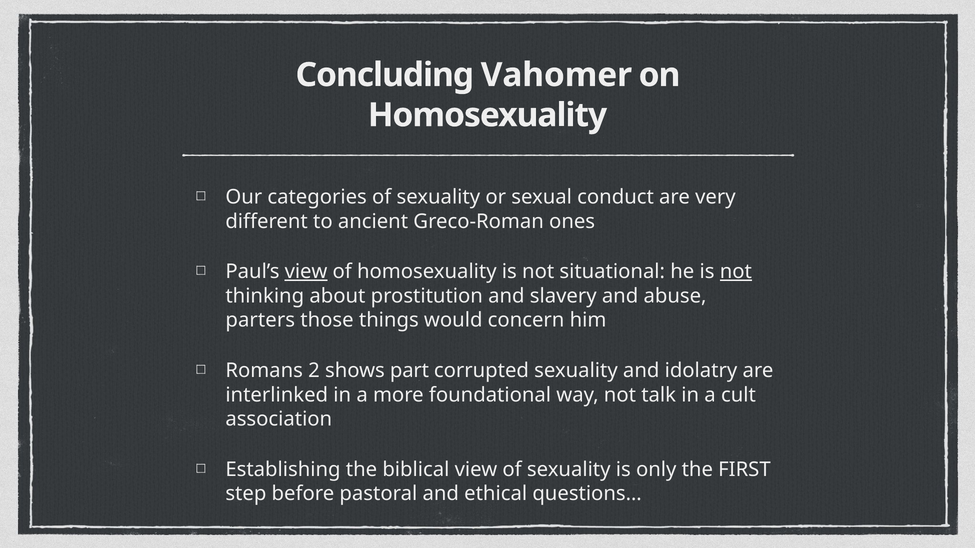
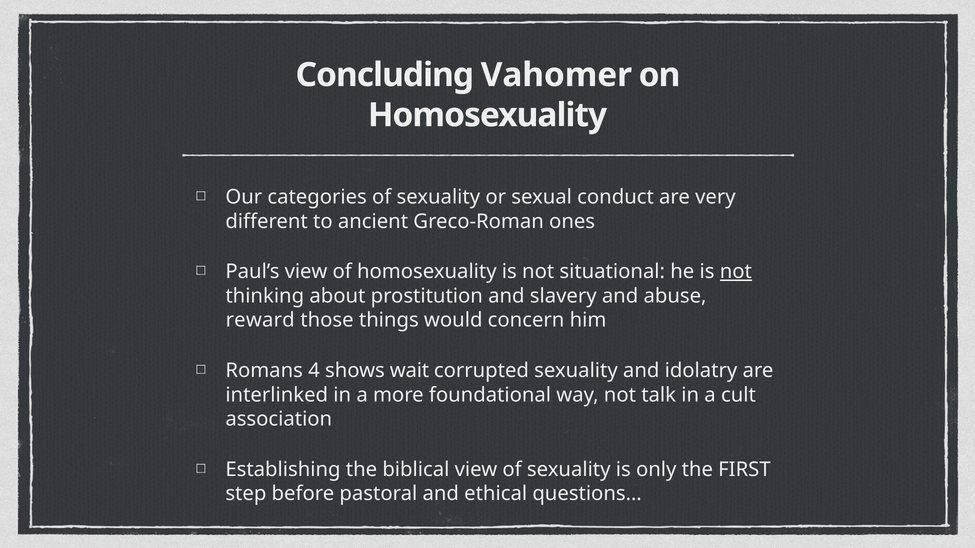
view underline: present -> none (306, 272)
parters: parters -> reward (260, 320)
2: 2 -> 4 (314, 371)
part: part -> wait (409, 371)
